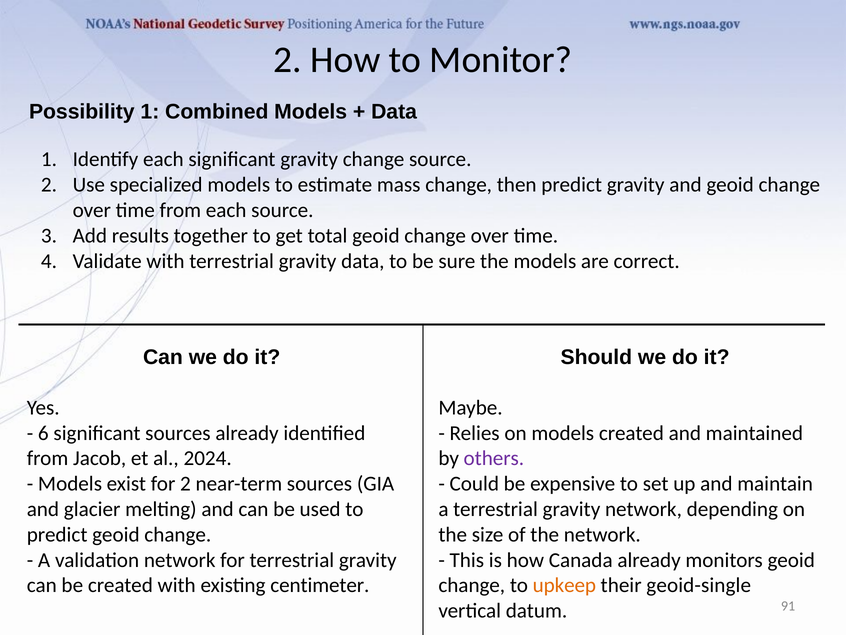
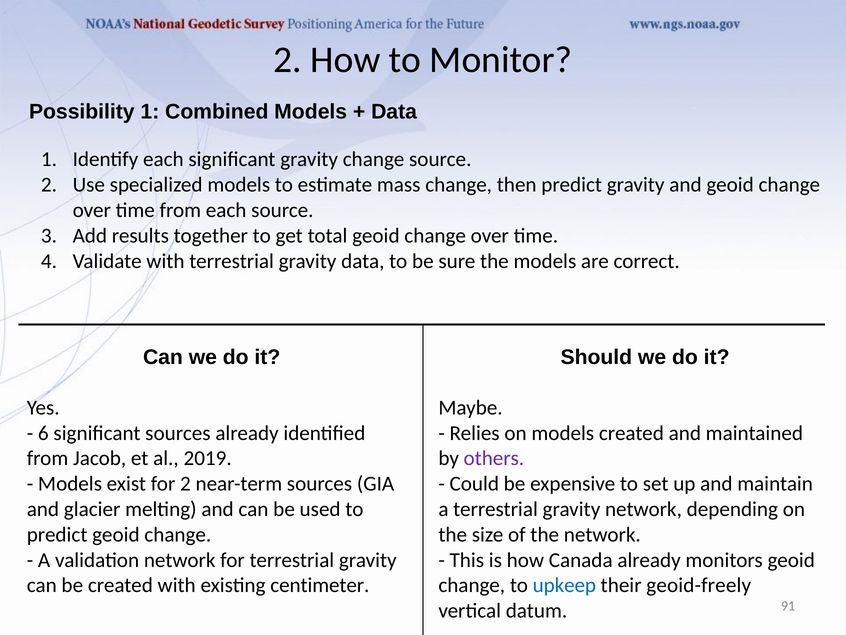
2024: 2024 -> 2019 (208, 458)
upkeep colour: orange -> blue (564, 585)
geoid-single: geoid-single -> geoid-freely (699, 585)
